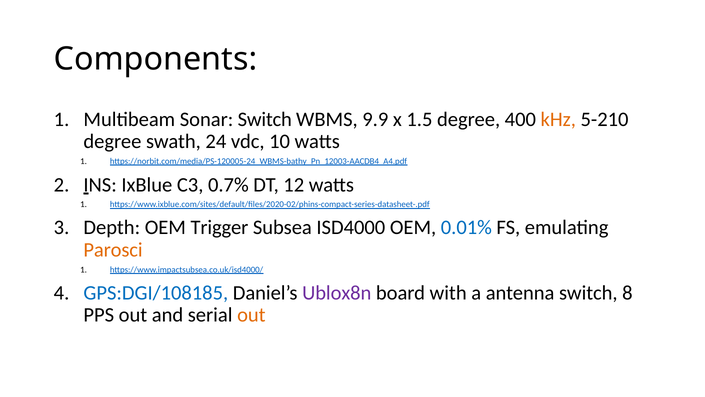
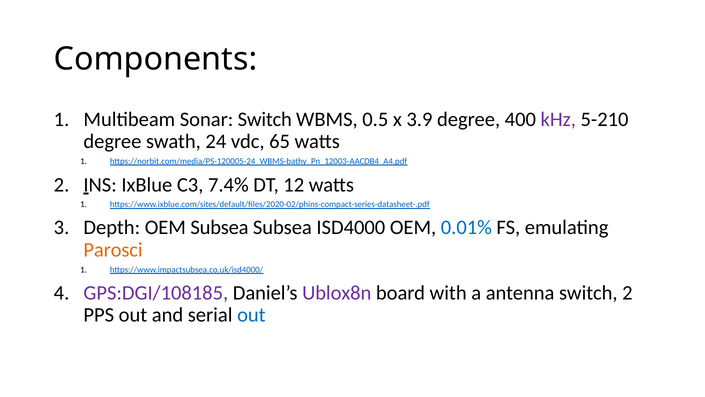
9.9: 9.9 -> 0.5 (375, 119)
1.5: 1.5 -> 3.9 (419, 119)
kHz colour: orange -> purple (558, 119)
10: 10 -> 65 (280, 141)
0.7%: 0.7% -> 7.4% (228, 185)
OEM Trigger: Trigger -> Subsea (220, 227)
GPS:DGI/108185 colour: blue -> purple (156, 292)
switch 8: 8 -> 2 (627, 292)
out colour: orange -> blue (251, 315)
